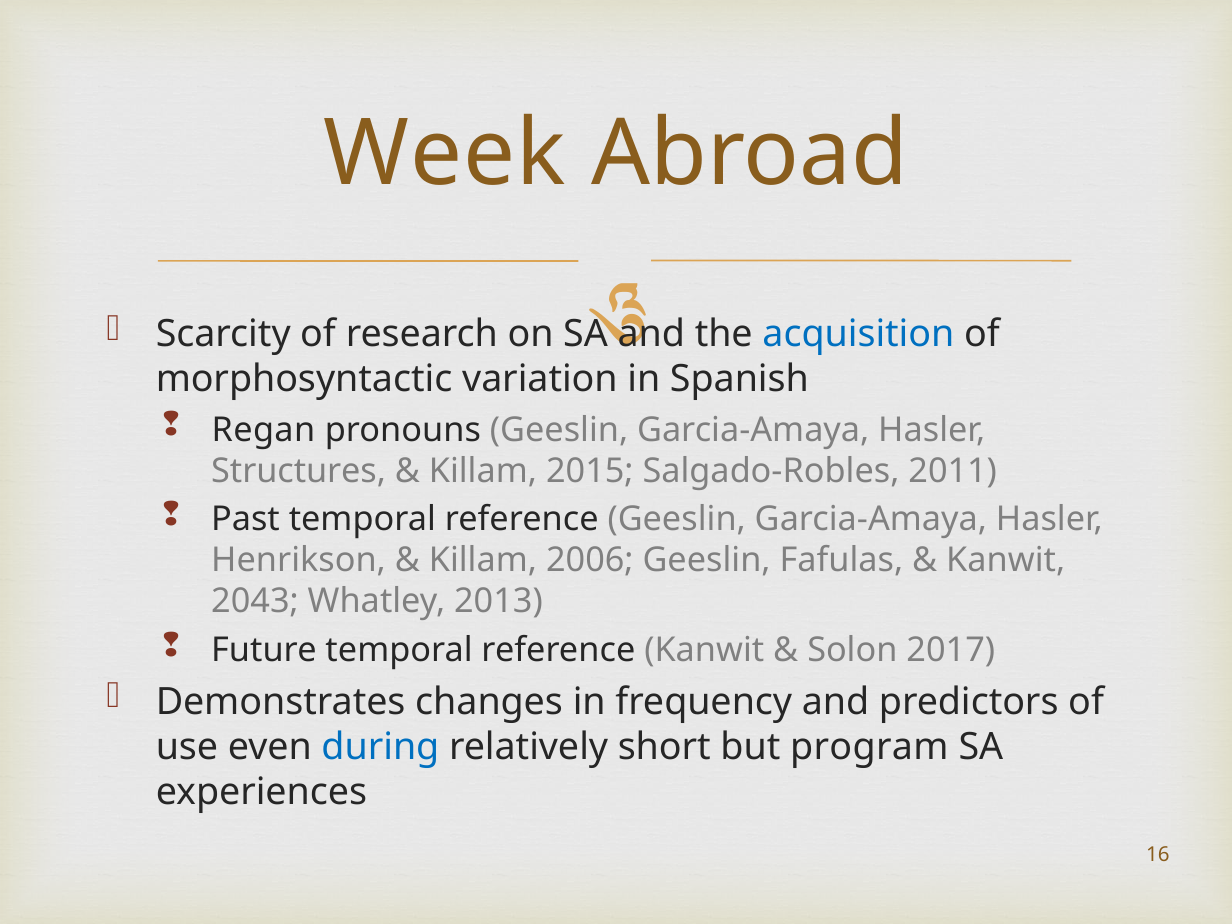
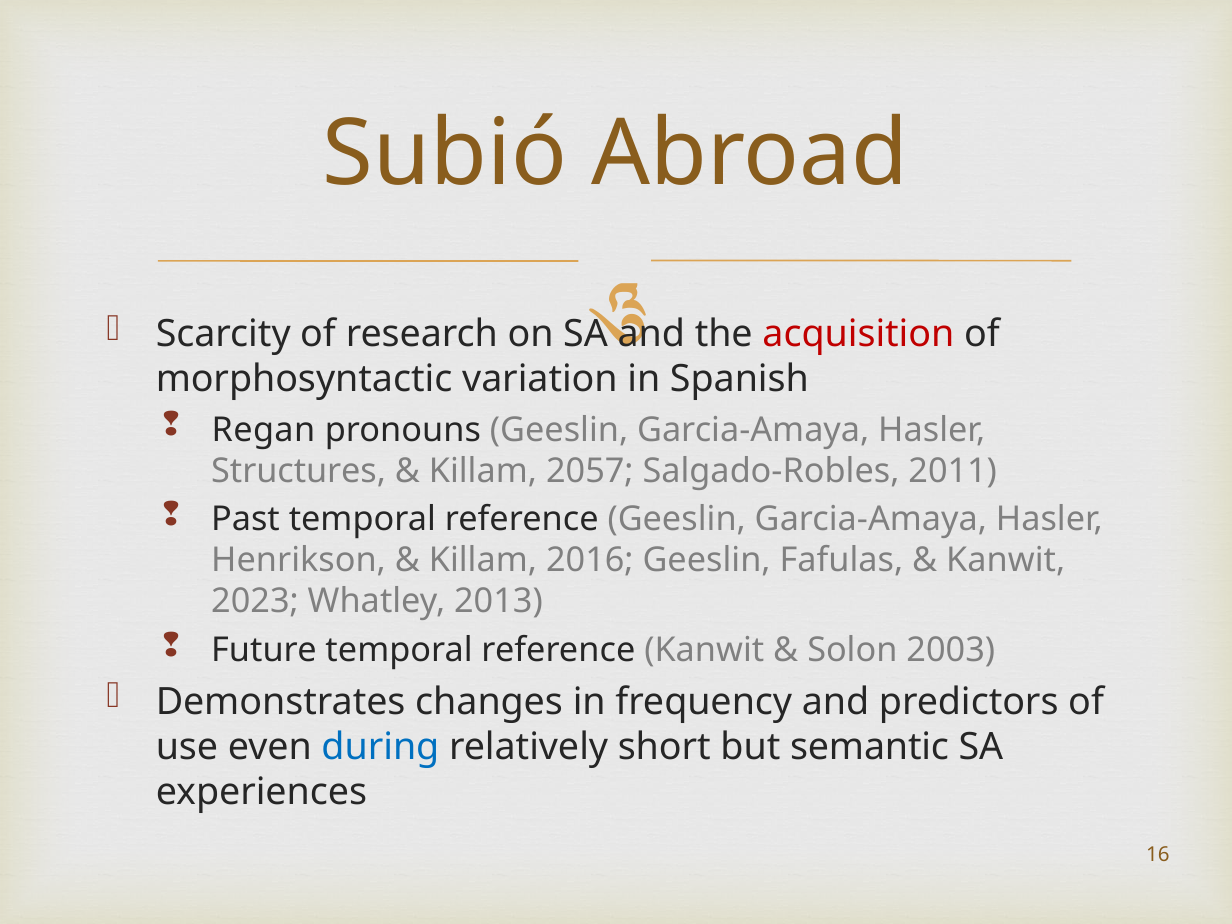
Week: Week -> Subió (445, 154)
acquisition colour: blue -> red (858, 334)
2015: 2015 -> 2057 (590, 471)
2006: 2006 -> 2016 (590, 561)
2043: 2043 -> 2023 (255, 602)
2017: 2017 -> 2003 (951, 650)
program: program -> semantic (870, 747)
